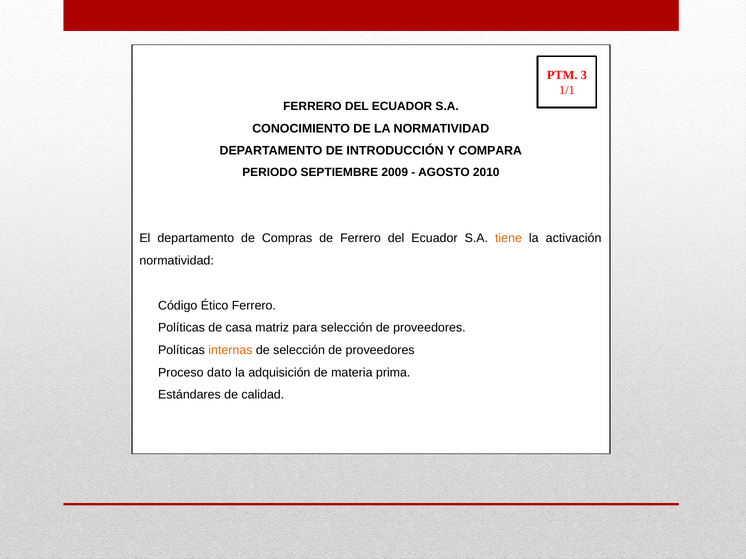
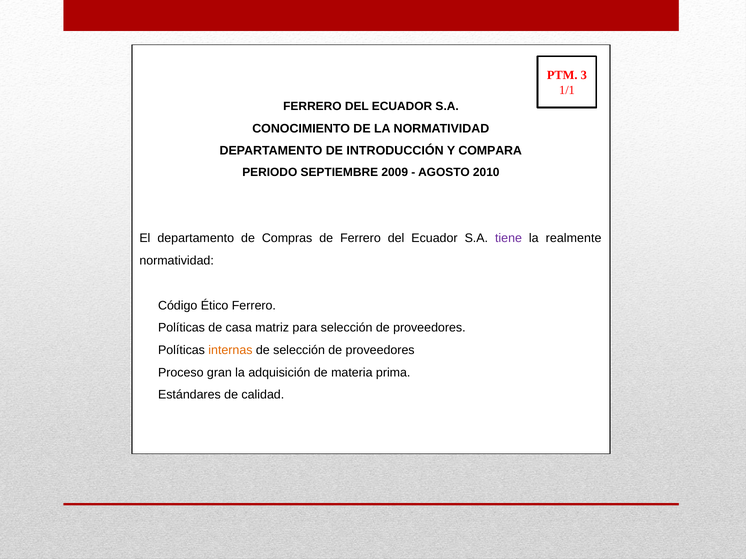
tiene colour: orange -> purple (509, 239)
activación: activación -> realmente (574, 239)
dato: dato -> gran (219, 373)
